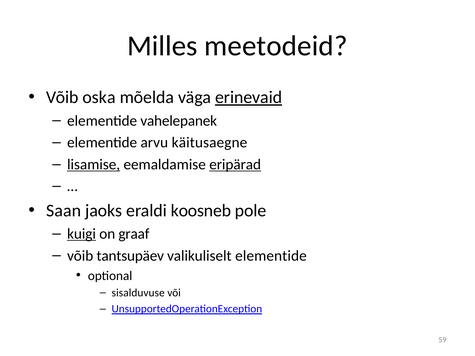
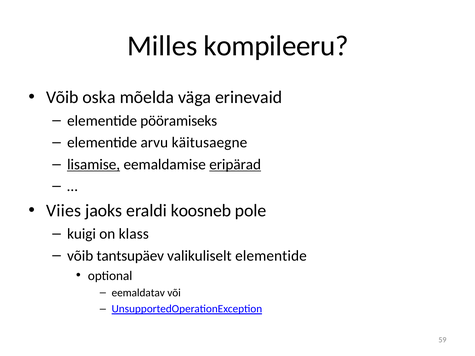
meetodeid: meetodeid -> kompileeru (276, 46)
erinevaid underline: present -> none (249, 97)
vahelepanek: vahelepanek -> pööramiseks (179, 121)
Saan: Saan -> Viies (64, 211)
kuigi underline: present -> none (81, 234)
graaf: graaf -> klass (134, 234)
sisalduvuse: sisalduvuse -> eemaldatav (138, 293)
